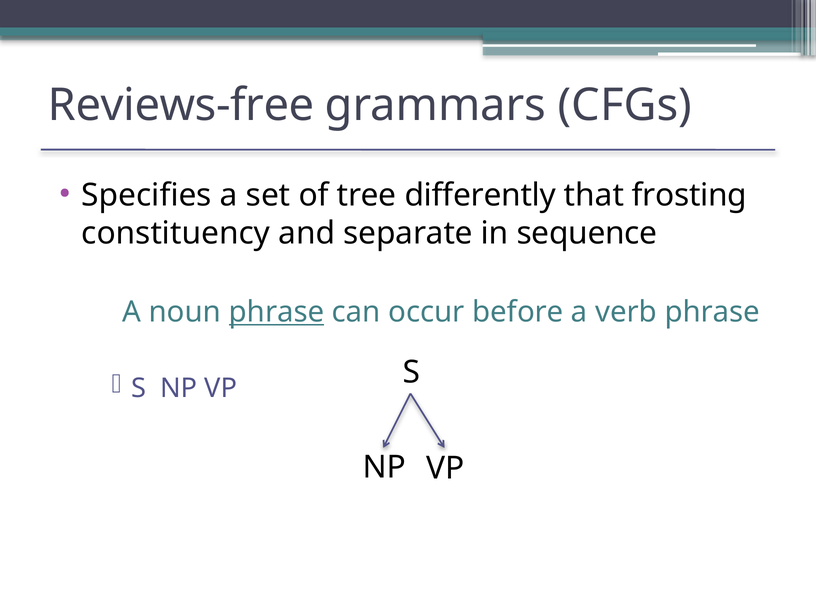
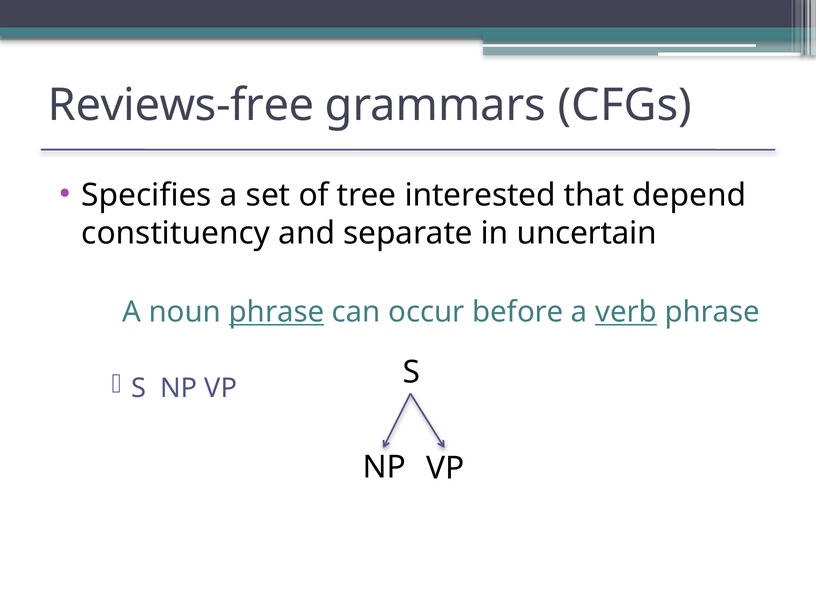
differently: differently -> interested (480, 195)
frosting: frosting -> depend (689, 195)
sequence: sequence -> uncertain (587, 233)
verb underline: none -> present (626, 312)
